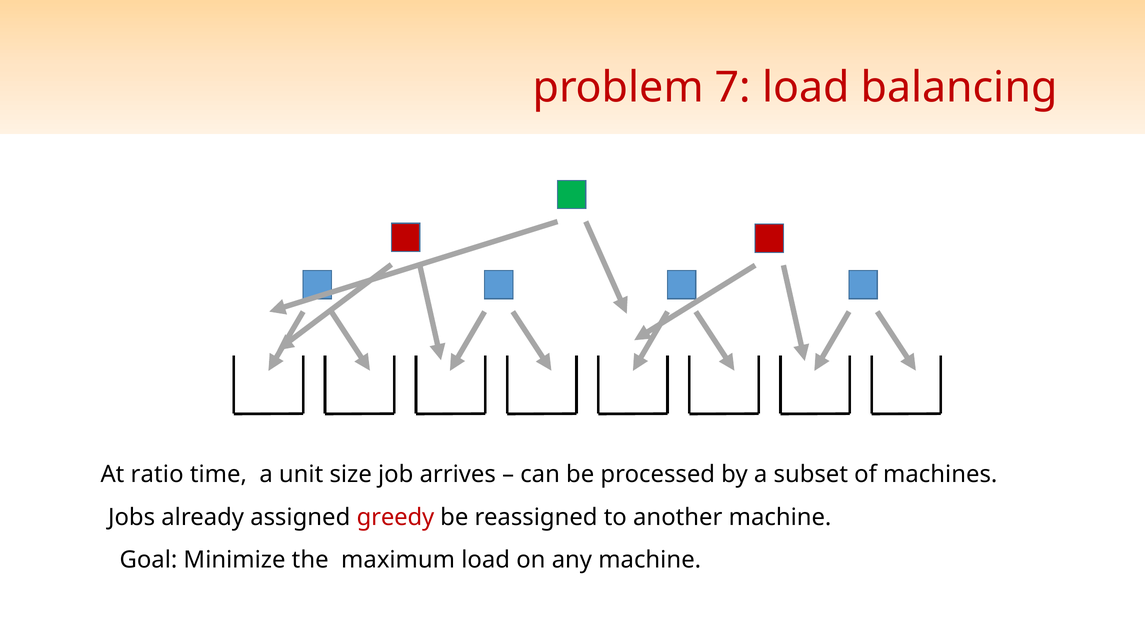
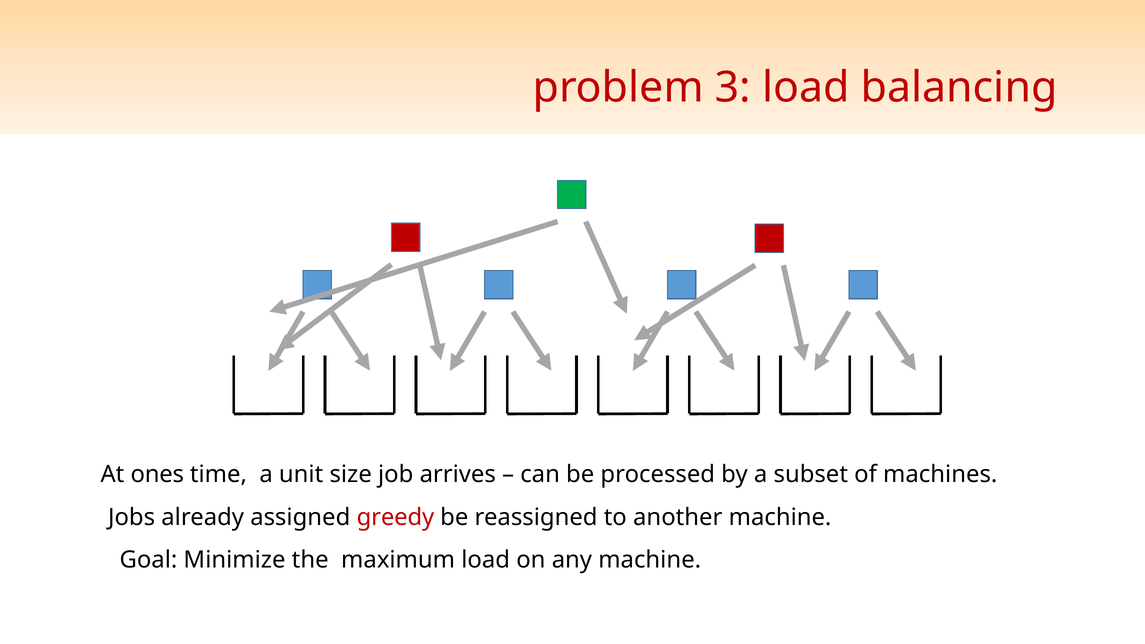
7: 7 -> 3 (733, 88)
ratio: ratio -> ones (157, 475)
